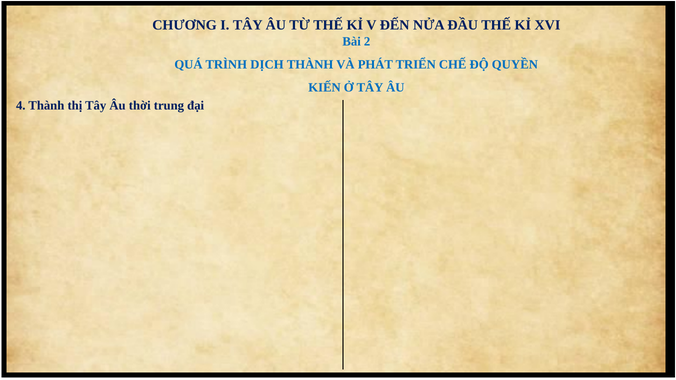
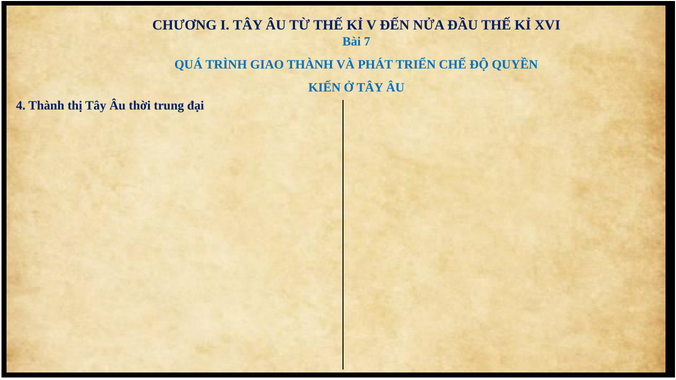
2: 2 -> 7 (367, 42)
DỊCH: DỊCH -> GIAO (267, 65)
